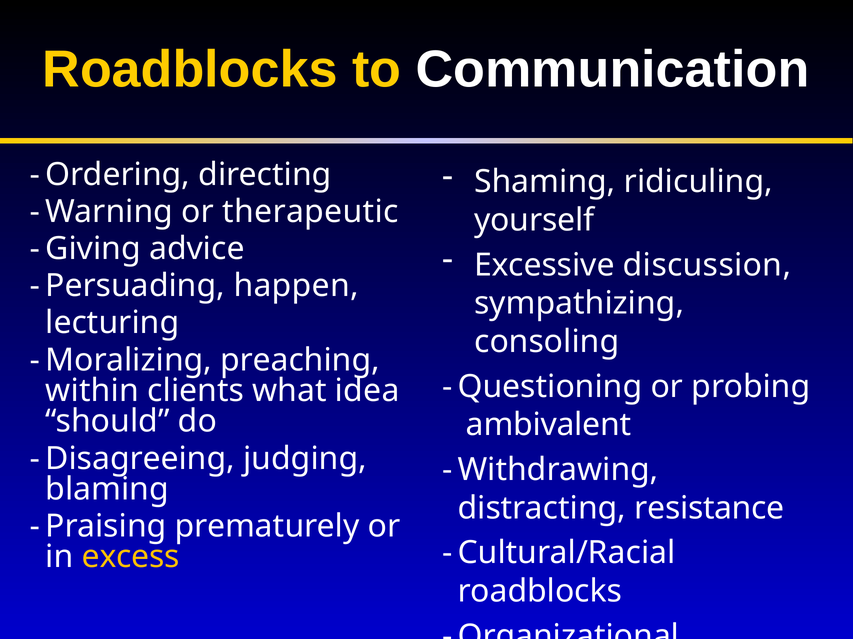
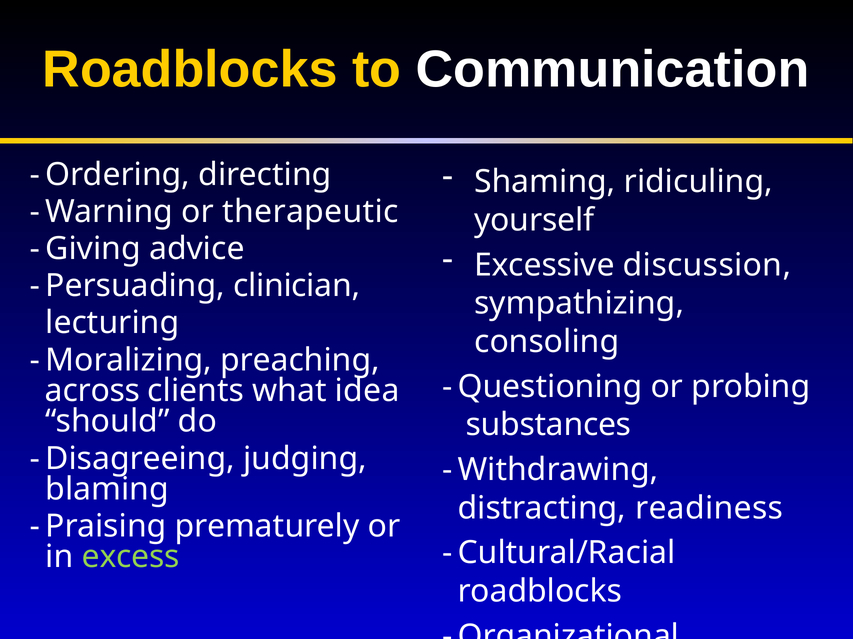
happen: happen -> clinician (297, 286)
within: within -> across (92, 391)
ambivalent: ambivalent -> substances (549, 425)
resistance: resistance -> readiness (709, 509)
excess colour: yellow -> light green (131, 558)
